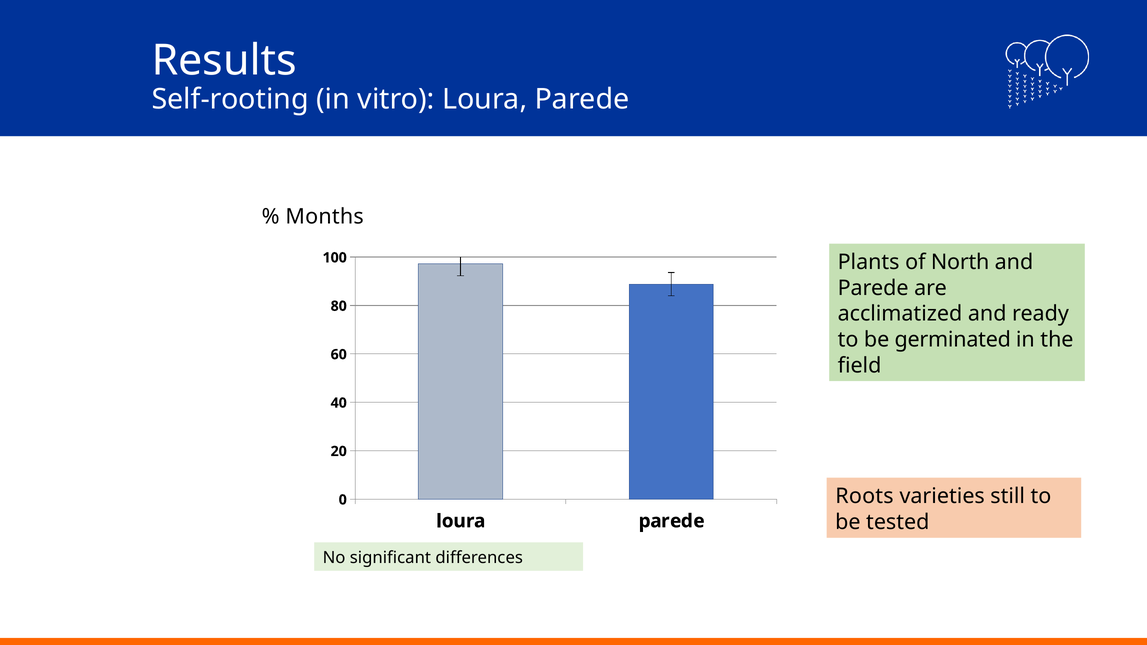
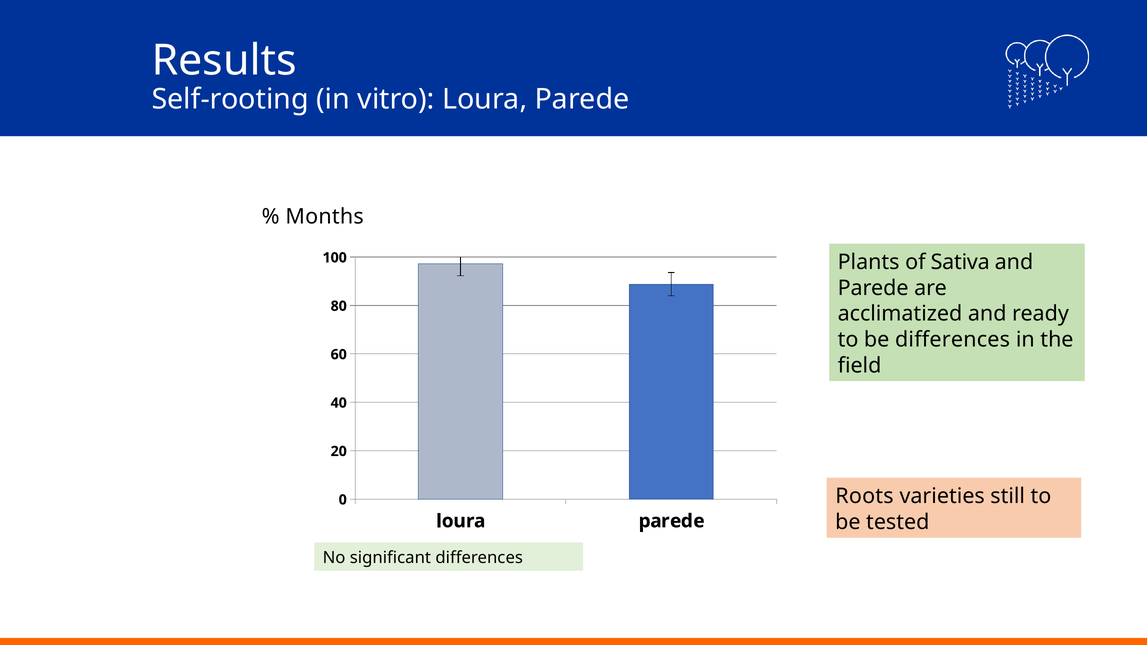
North: North -> Sativa (960, 262)
be germinated: germinated -> differences (953, 340)
